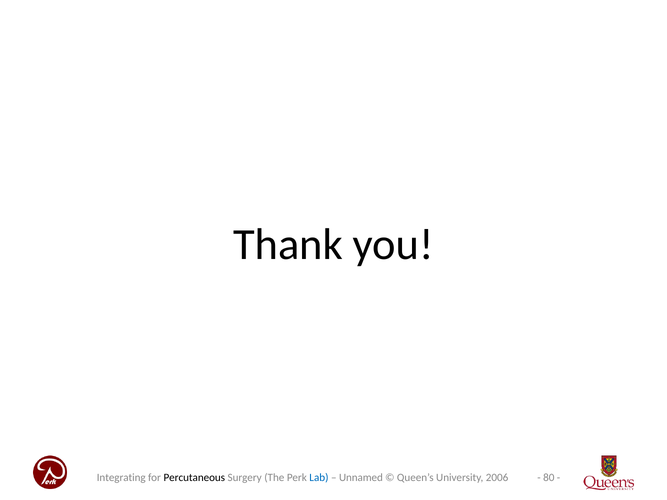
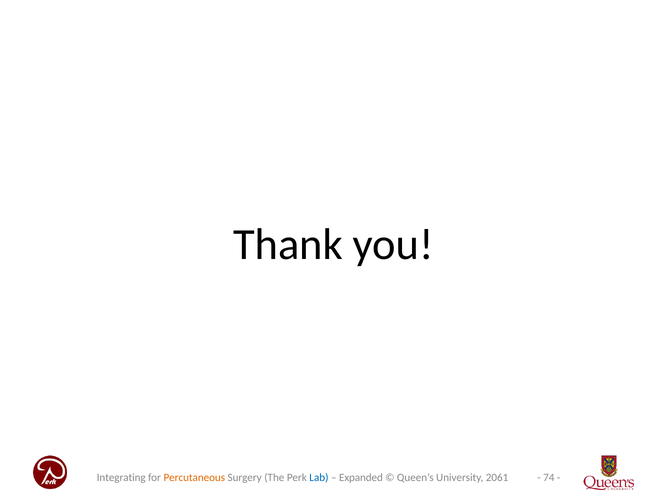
80: 80 -> 74 (549, 478)
Percutaneous colour: black -> orange (194, 478)
Unnamed: Unnamed -> Expanded (361, 478)
2006: 2006 -> 2061 (497, 478)
